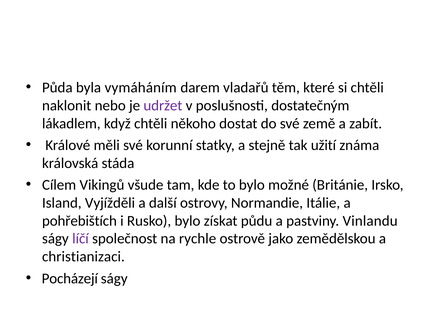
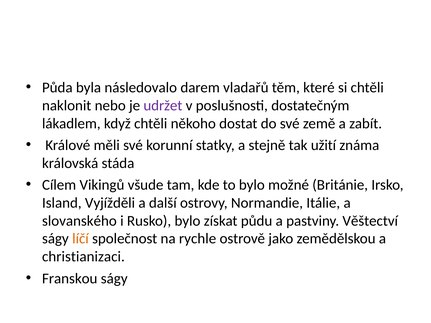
vymáháním: vymáháním -> následovalo (141, 88)
pohřebištích: pohřebištích -> slovanského (79, 221)
Vinlandu: Vinlandu -> Věštectví (370, 221)
líčí colour: purple -> orange (80, 239)
Pocházejí: Pocházejí -> Franskou (70, 279)
